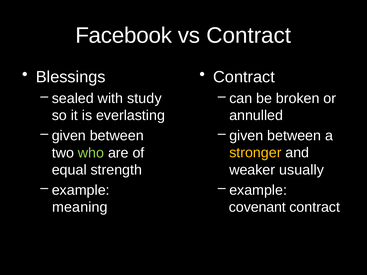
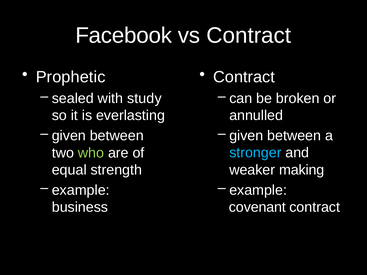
Blessings: Blessings -> Prophetic (71, 77)
stronger colour: yellow -> light blue (255, 153)
usually: usually -> making (302, 170)
meaning: meaning -> business (80, 207)
